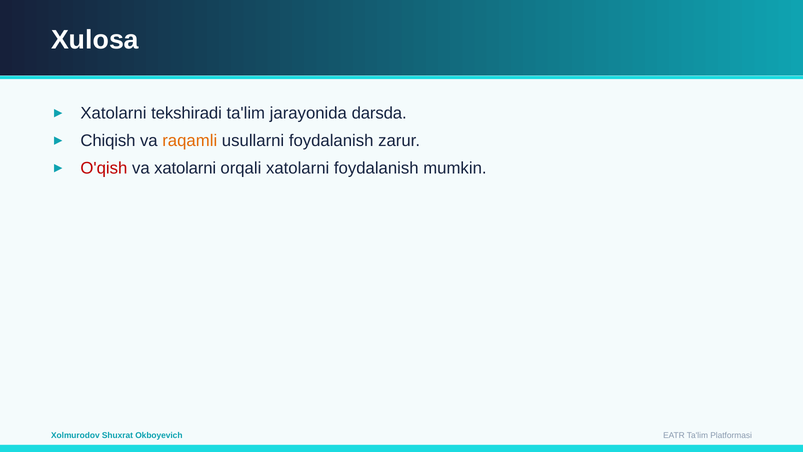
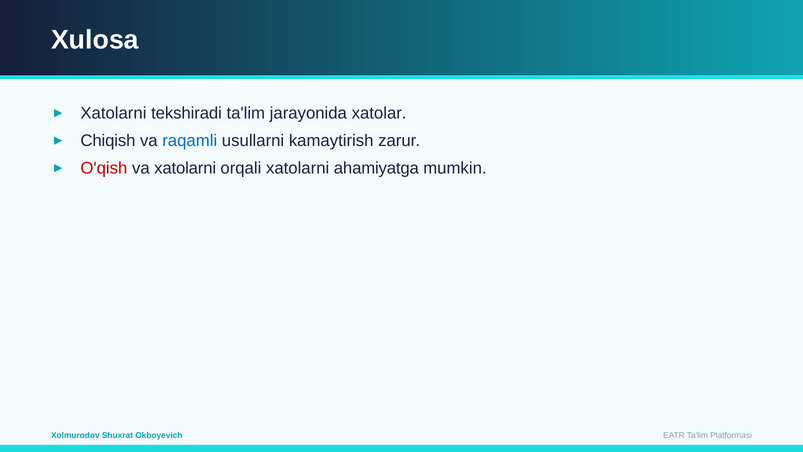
darsda: darsda -> xatolar (379, 113)
raqamli colour: orange -> blue (190, 141)
usullarni foydalanish: foydalanish -> kamaytirish (331, 141)
xatolarni foydalanish: foydalanish -> ahamiyatga (376, 168)
